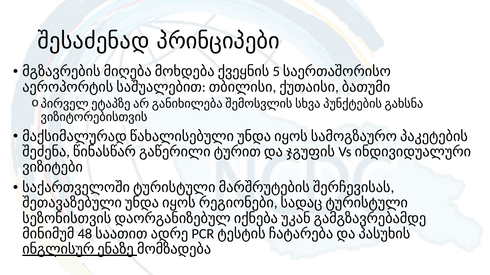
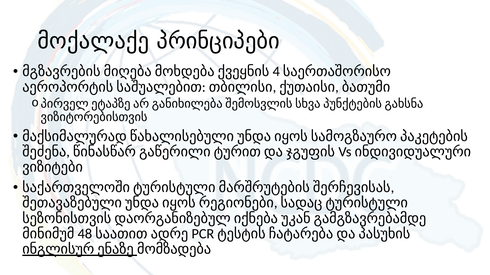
შესაძენად: შესაძენად -> მოქალაქე (93, 41)
5: 5 -> 4 (276, 72)
